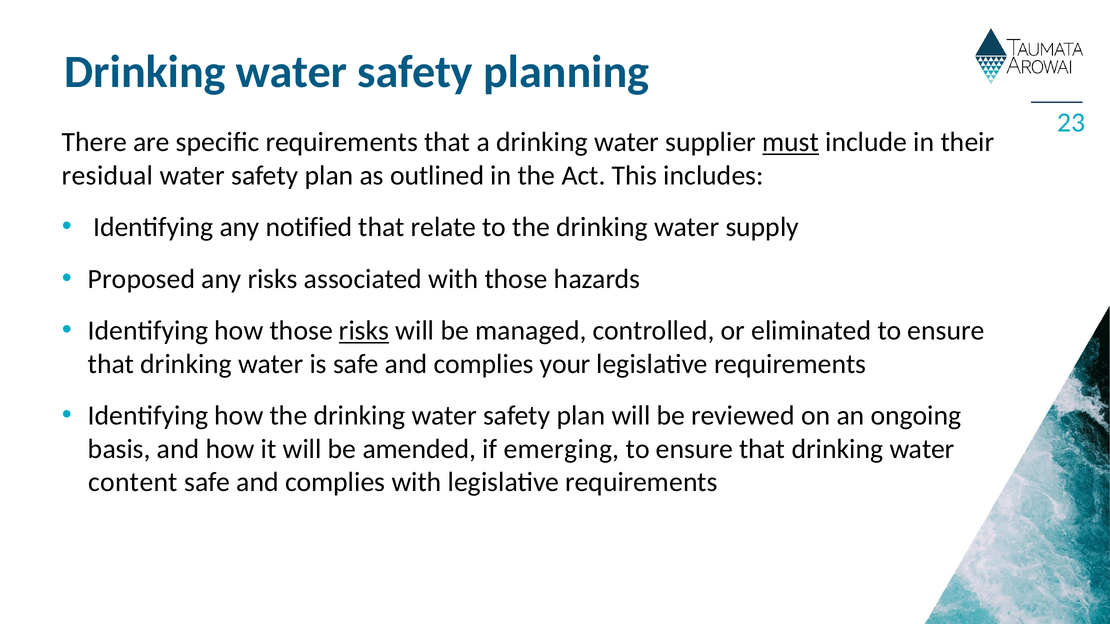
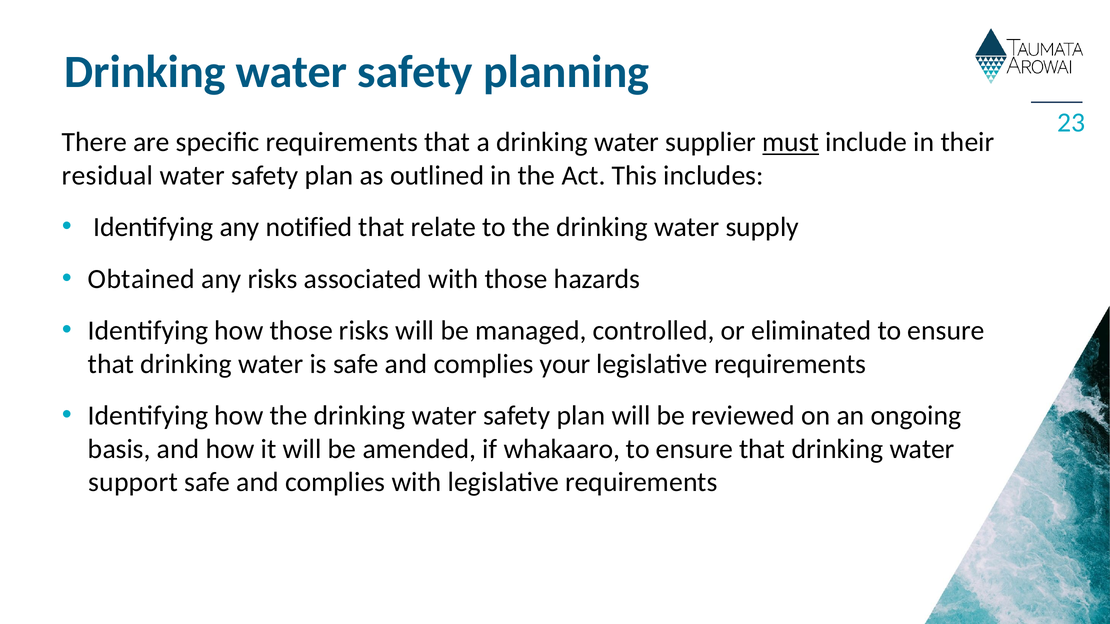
Proposed: Proposed -> Obtained (141, 279)
risks underline: present -> none (364, 331)
emerging: emerging -> whakaaro (562, 449)
content: content -> support (133, 483)
